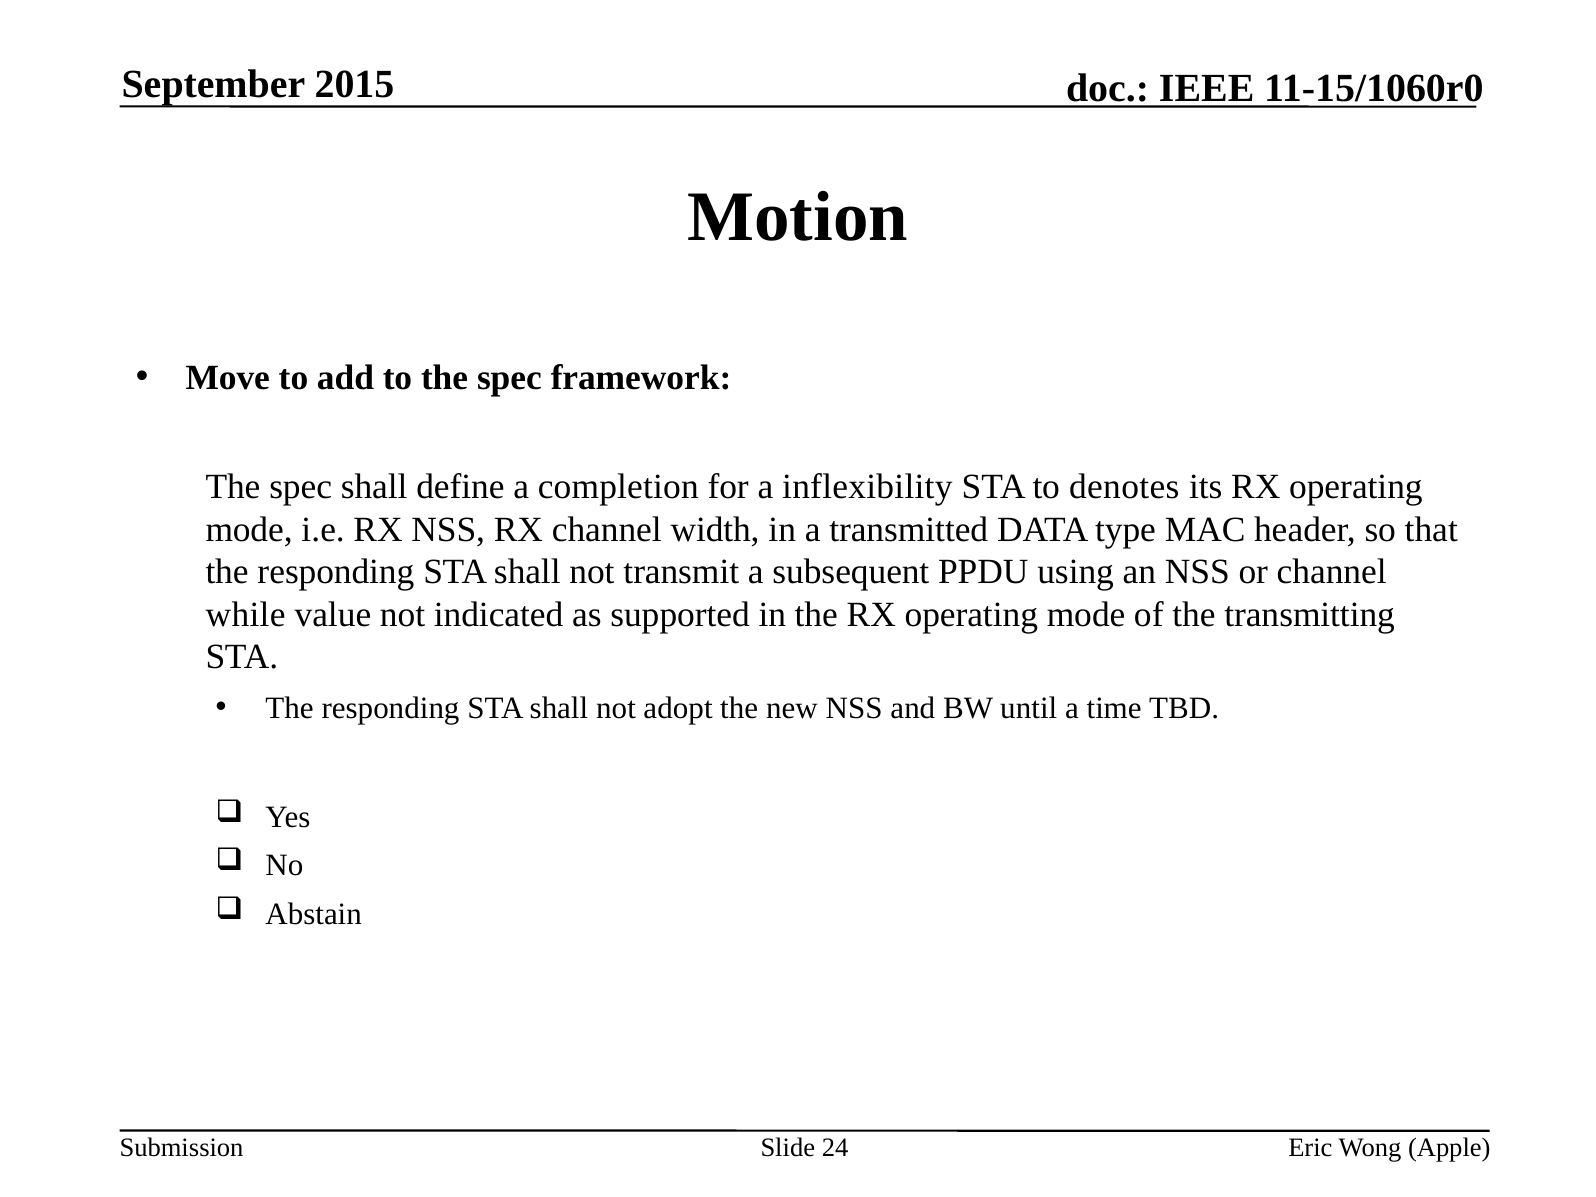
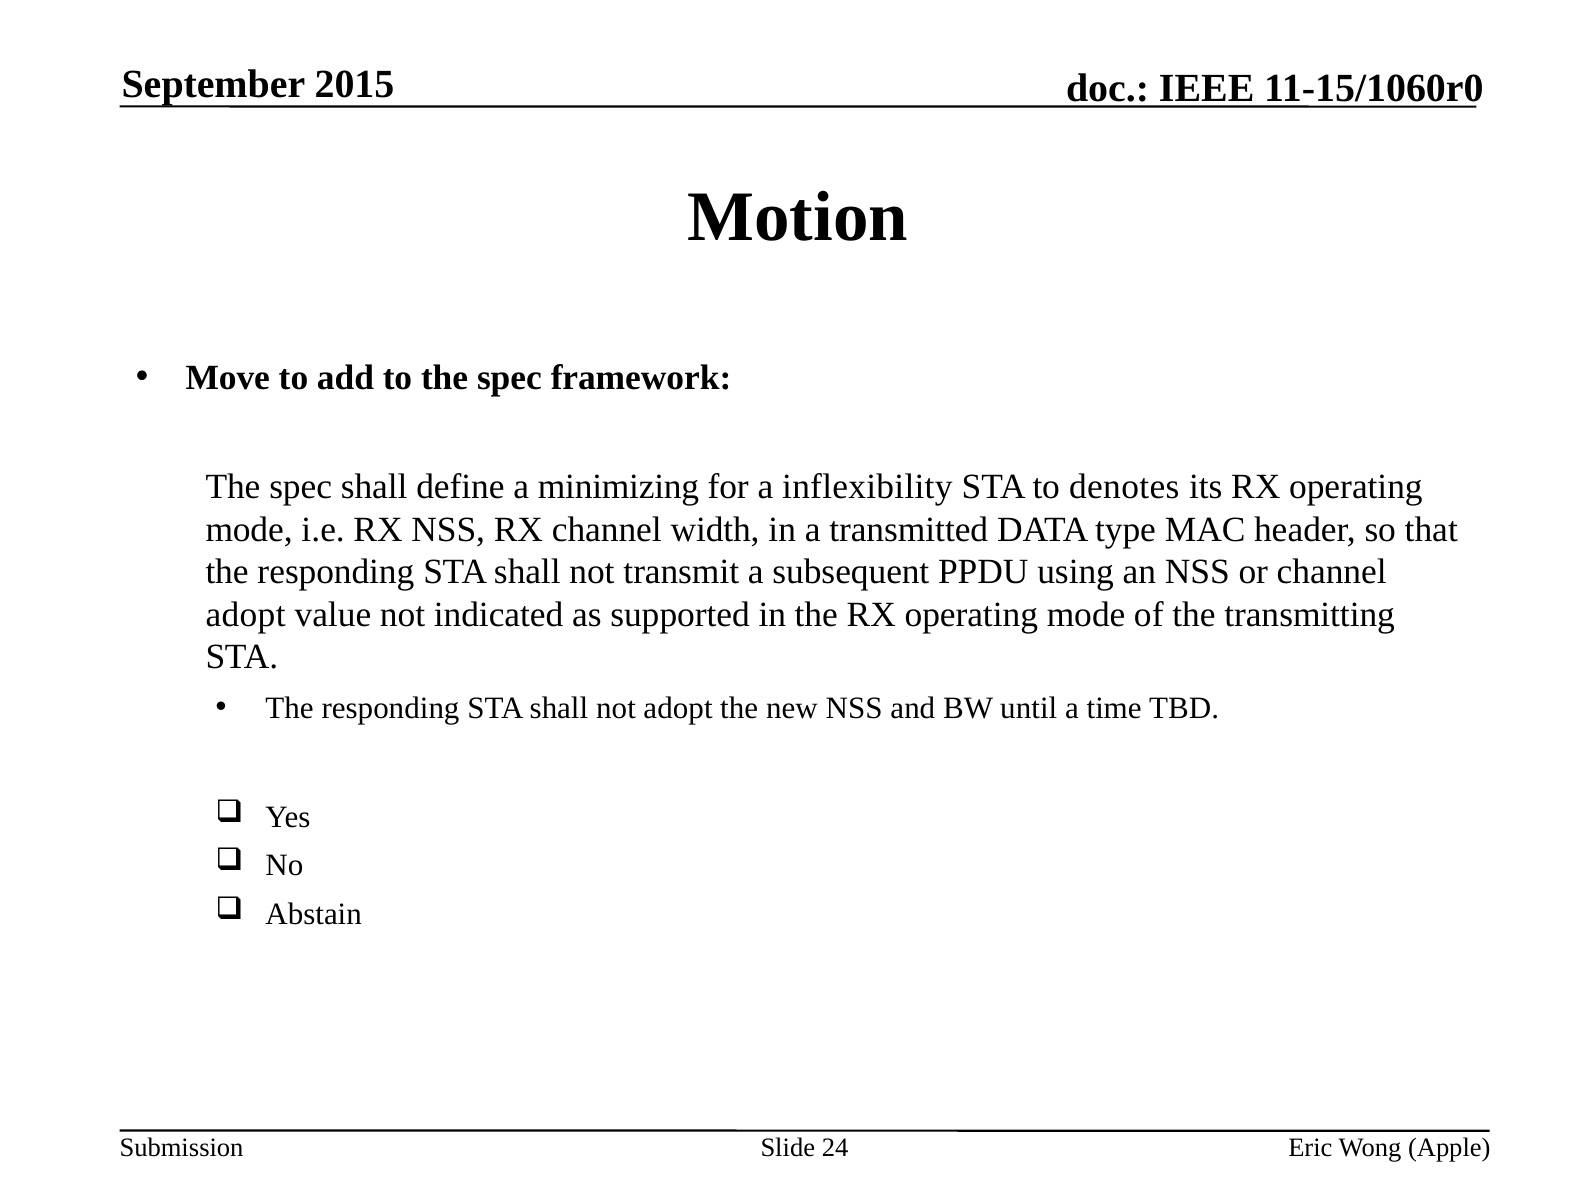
completion: completion -> minimizing (618, 487)
while: while -> adopt (246, 615)
